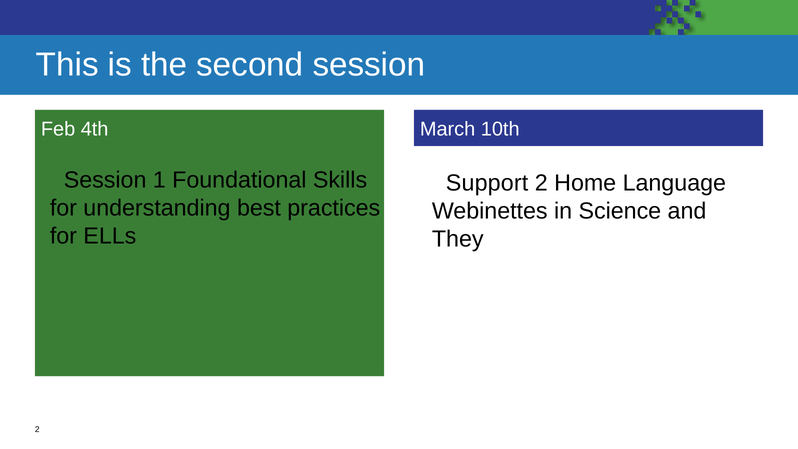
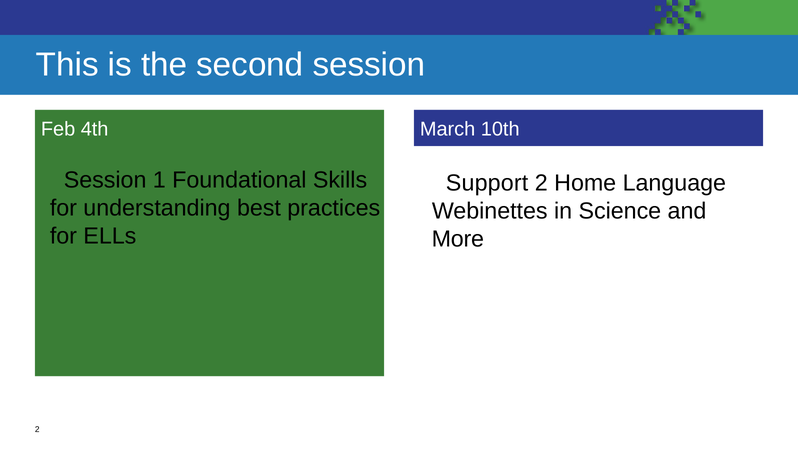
They: They -> More (458, 239)
